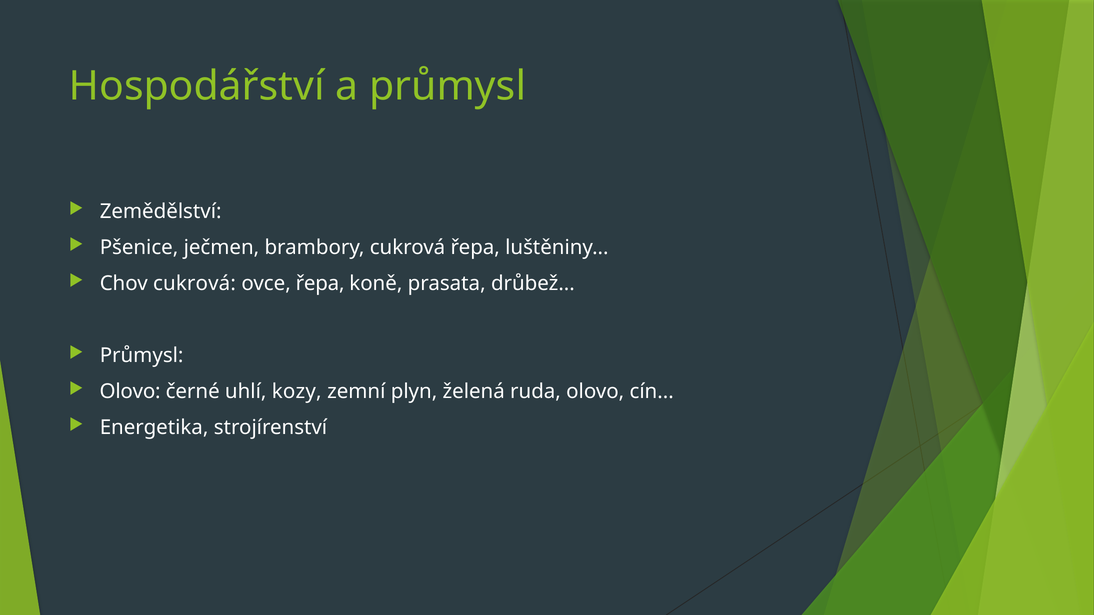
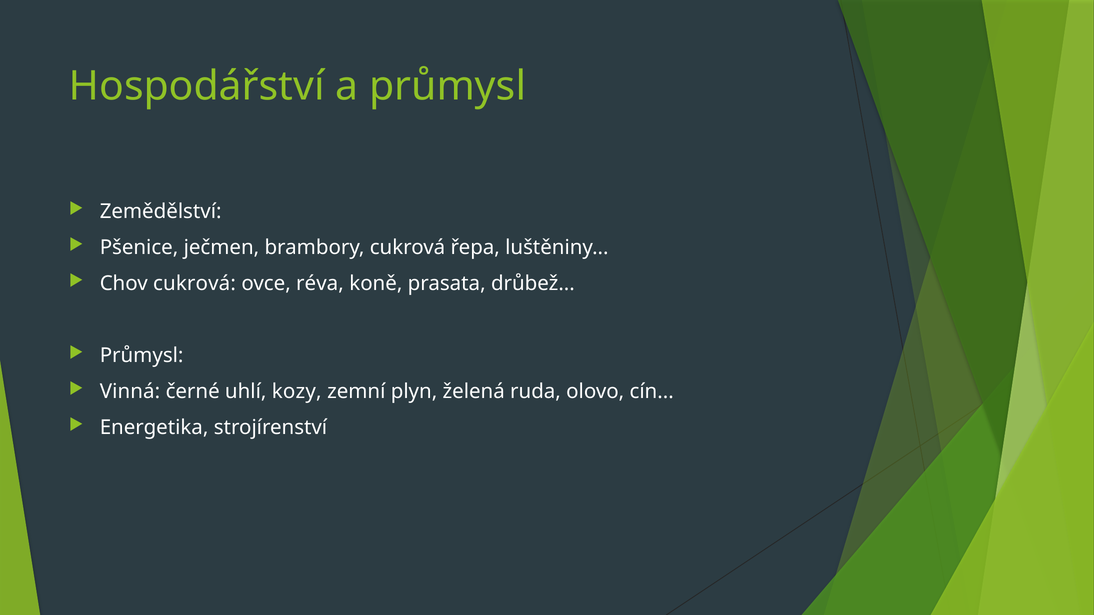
ovce řepa: řepa -> réva (320, 284)
Olovo: Olovo -> Vinná (130, 392)
